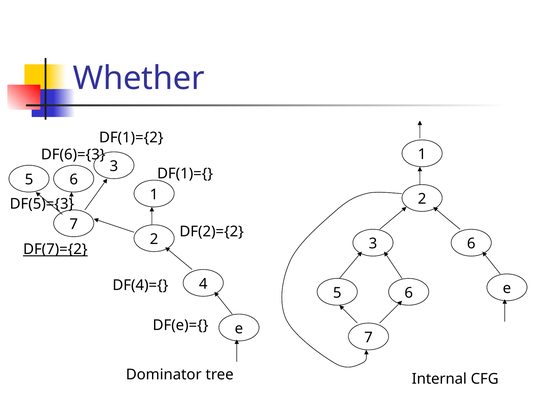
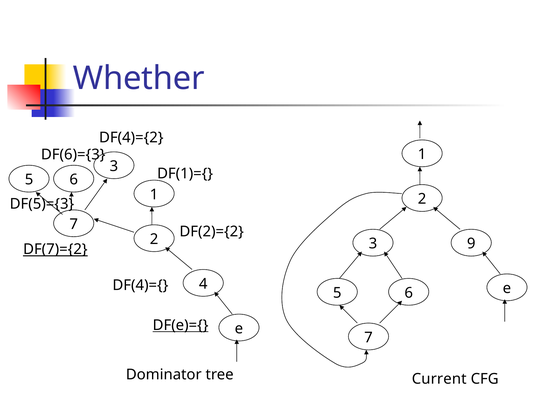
DF(1)={2: DF(1)={2 -> DF(4)={2 (131, 138)
3 6: 6 -> 9 (471, 244)
DF(e)={ underline: none -> present (181, 325)
Internal: Internal -> Current (439, 379)
